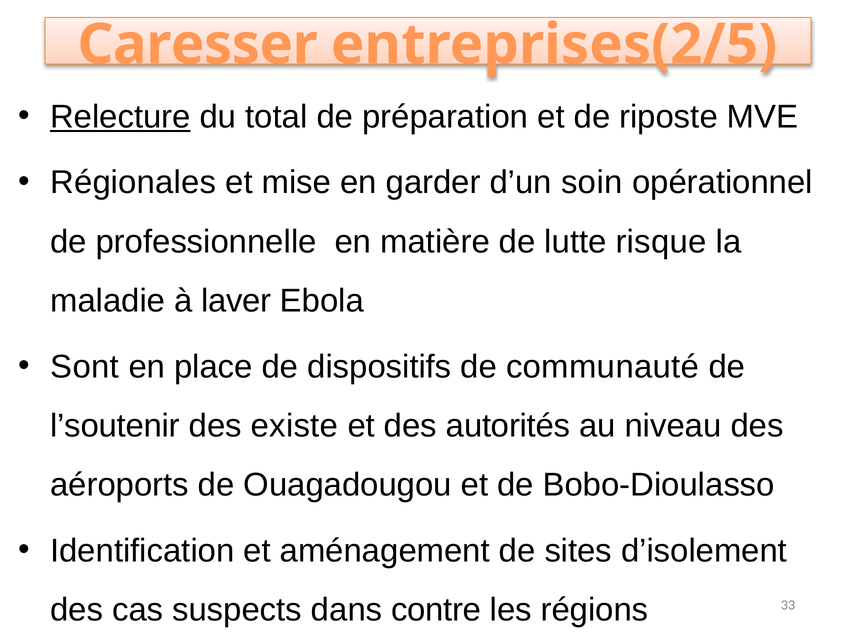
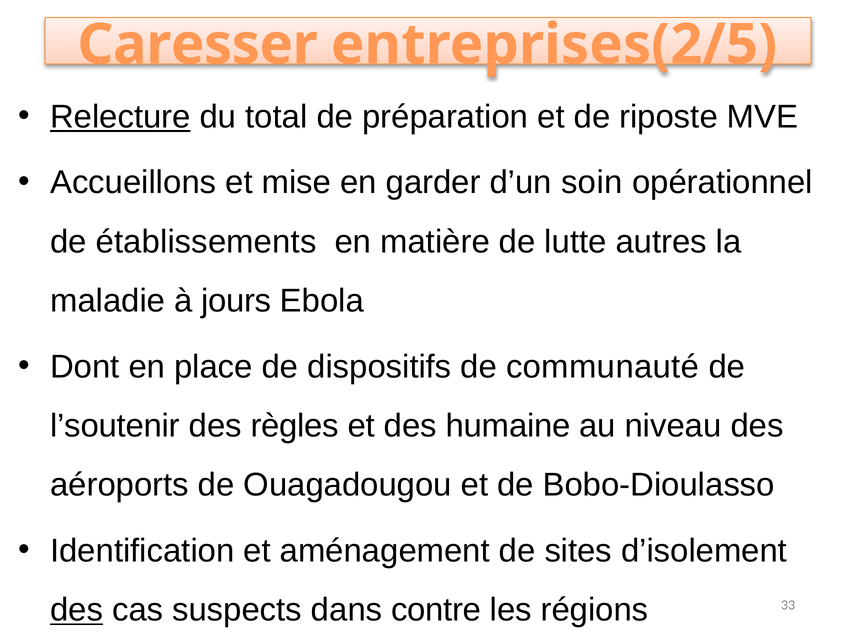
Régionales: Régionales -> Accueillons (133, 183)
professionnelle: professionnelle -> établissements (206, 242)
risque: risque -> autres (661, 242)
laver: laver -> jours (236, 301)
Sont: Sont -> Dont (85, 367)
existe: existe -> règles (295, 426)
autorités: autorités -> humaine (508, 426)
des underline: none -> present (77, 611)
